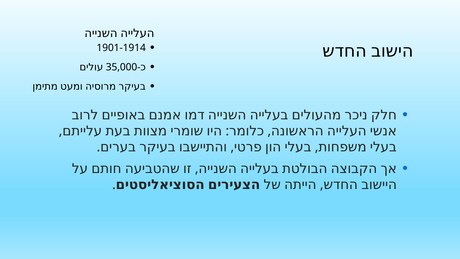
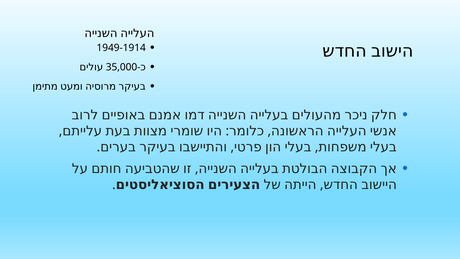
1901-1914: 1901-1914 -> 1949-1914 (121, 48)
